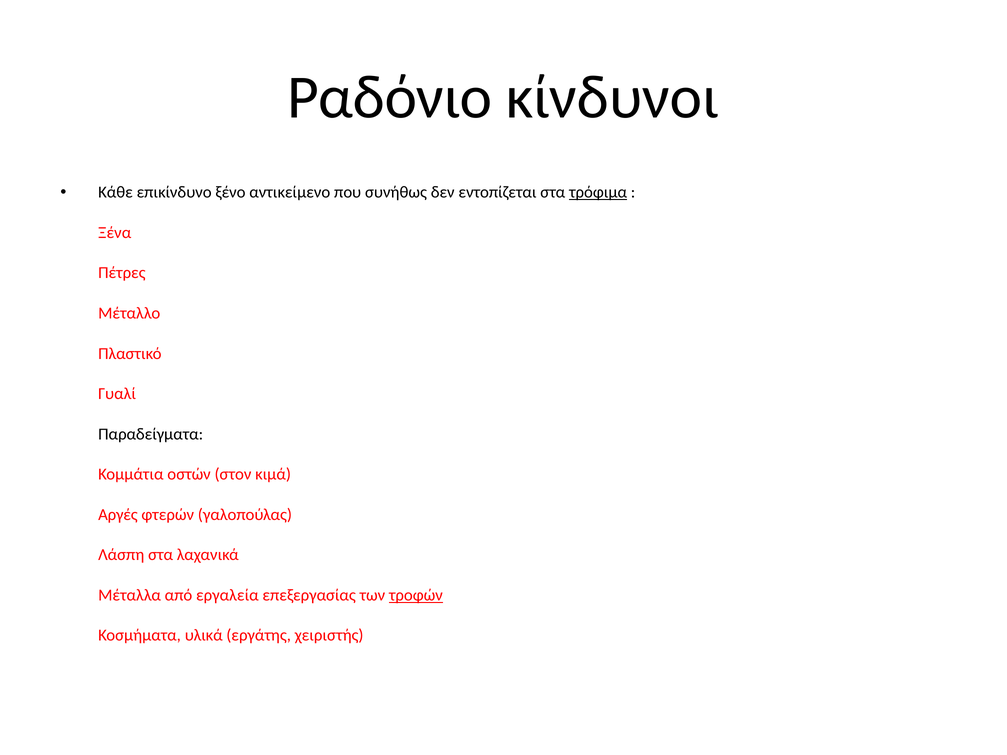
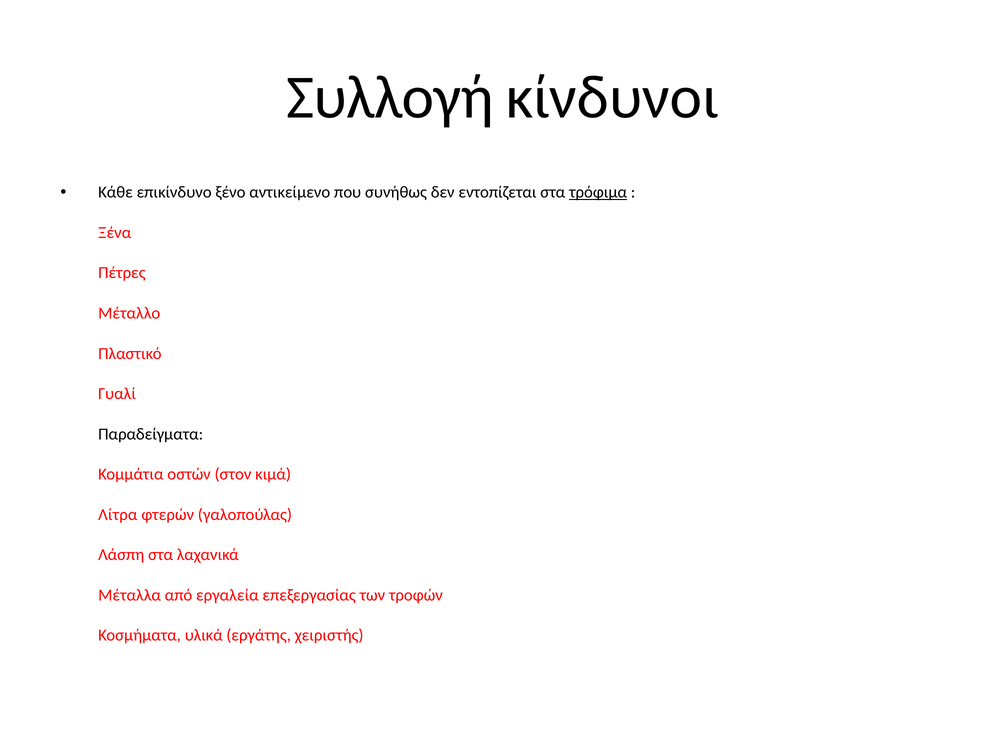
Ραδόνιο: Ραδόνιο -> Συλλογή (390, 97)
Αργές: Αργές -> Λίτρα (118, 515)
τροφών underline: present -> none (416, 595)
